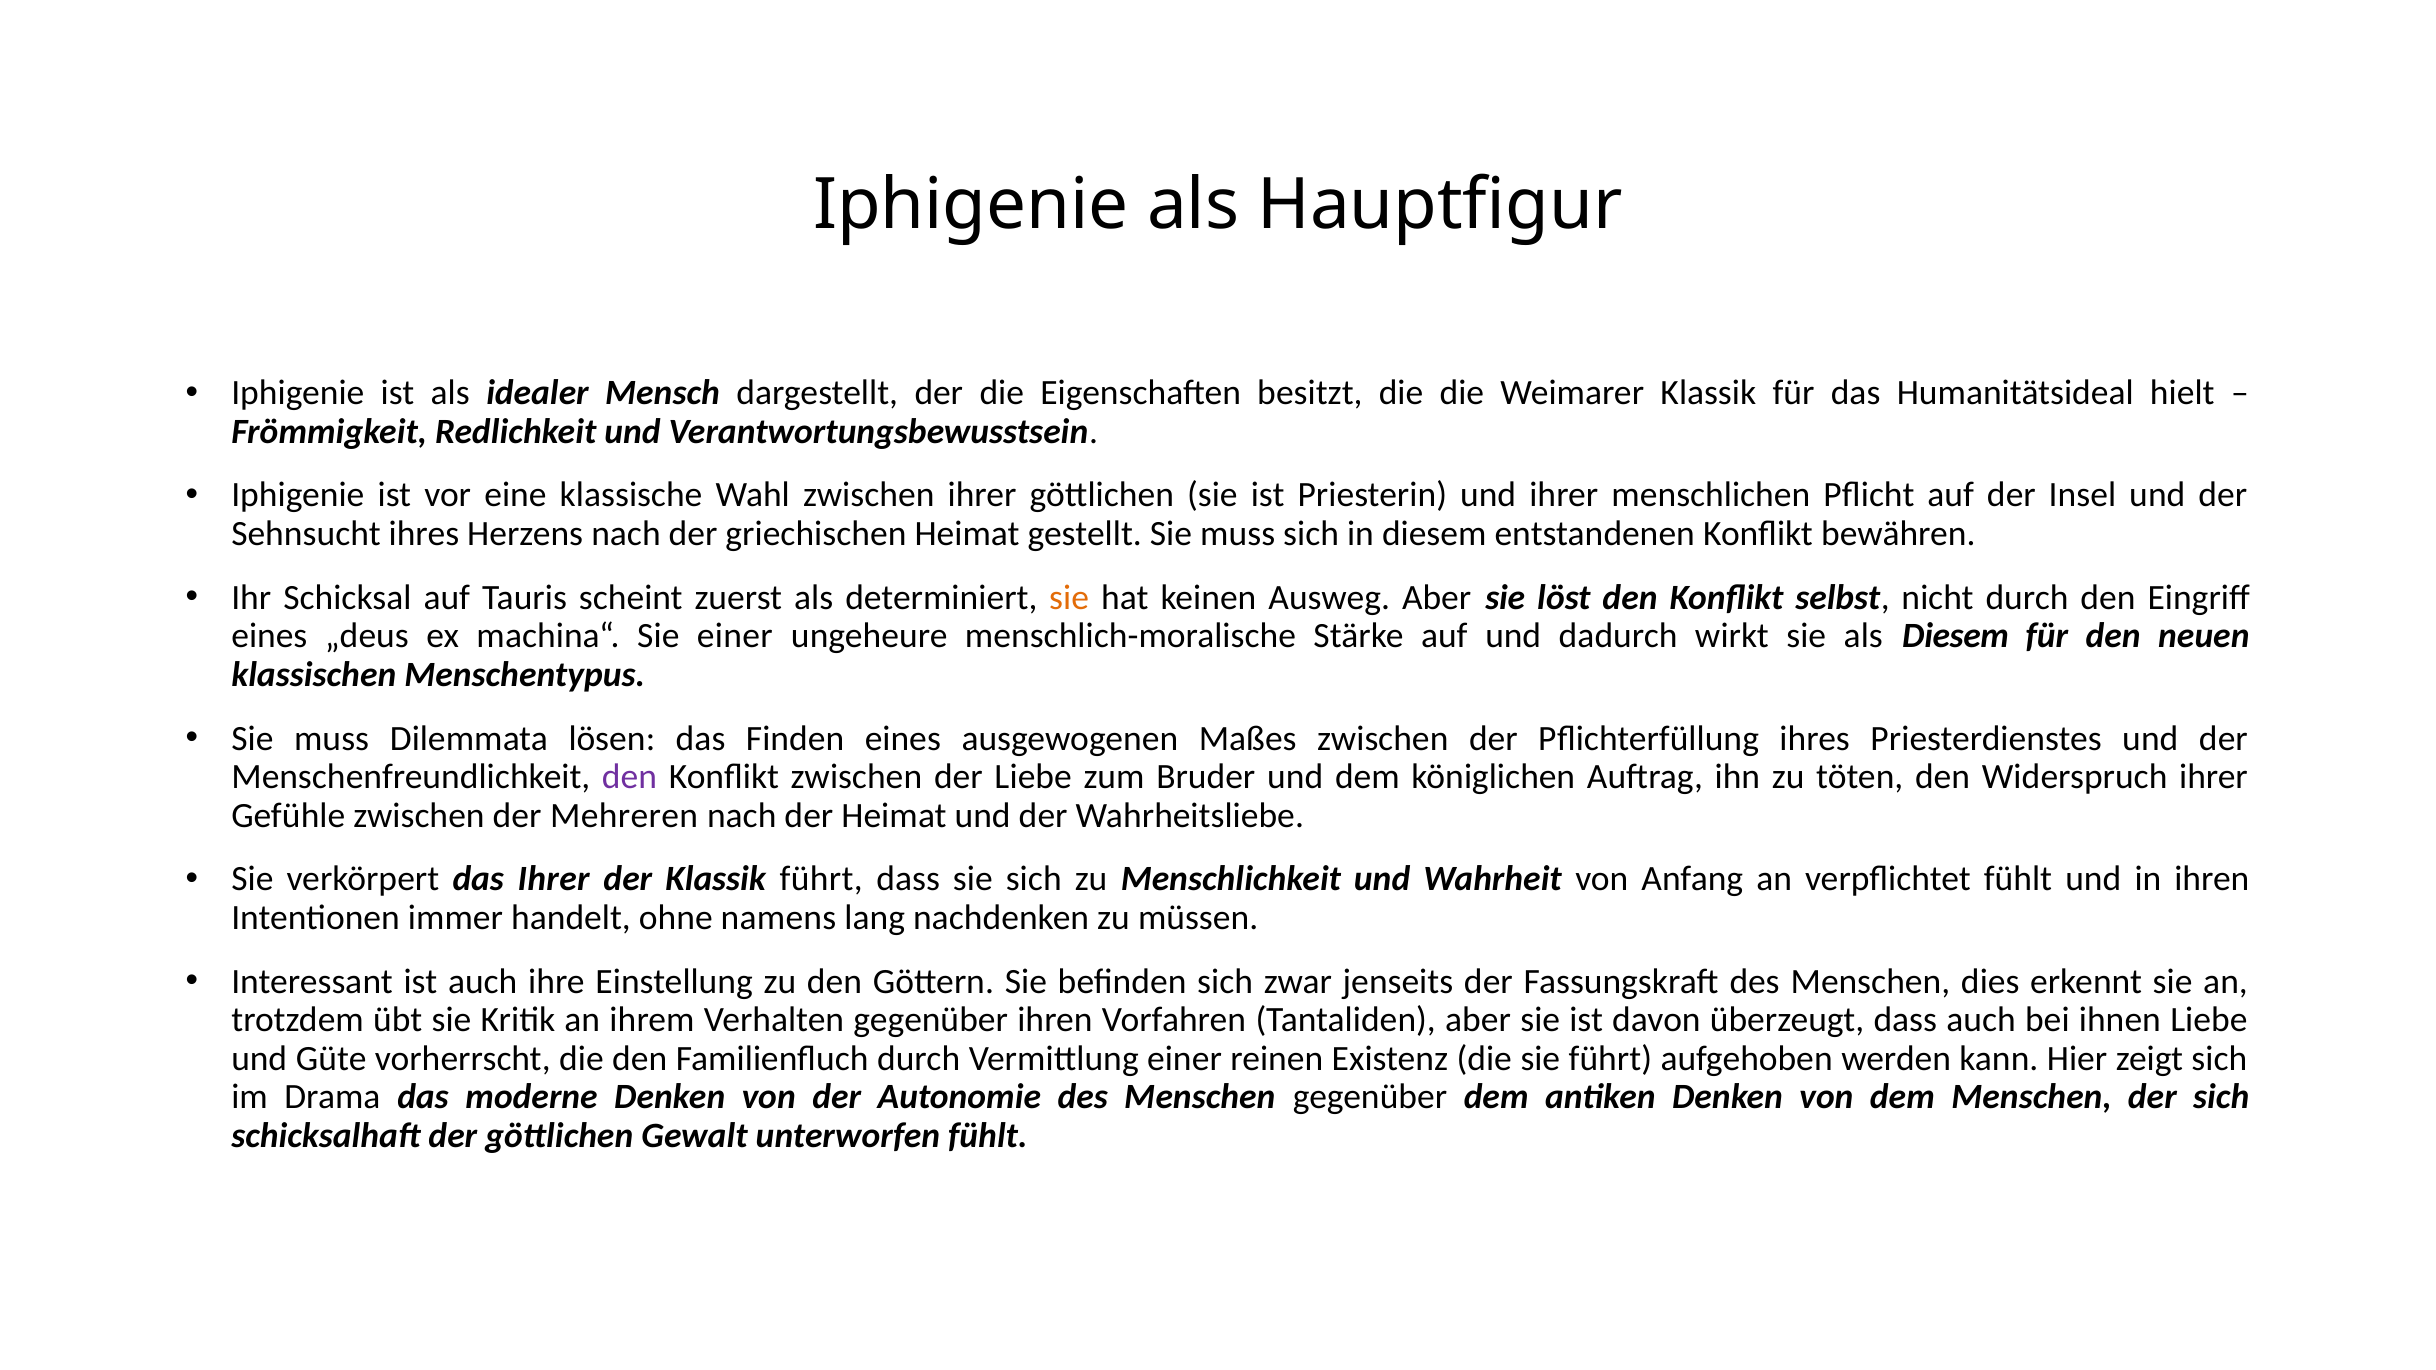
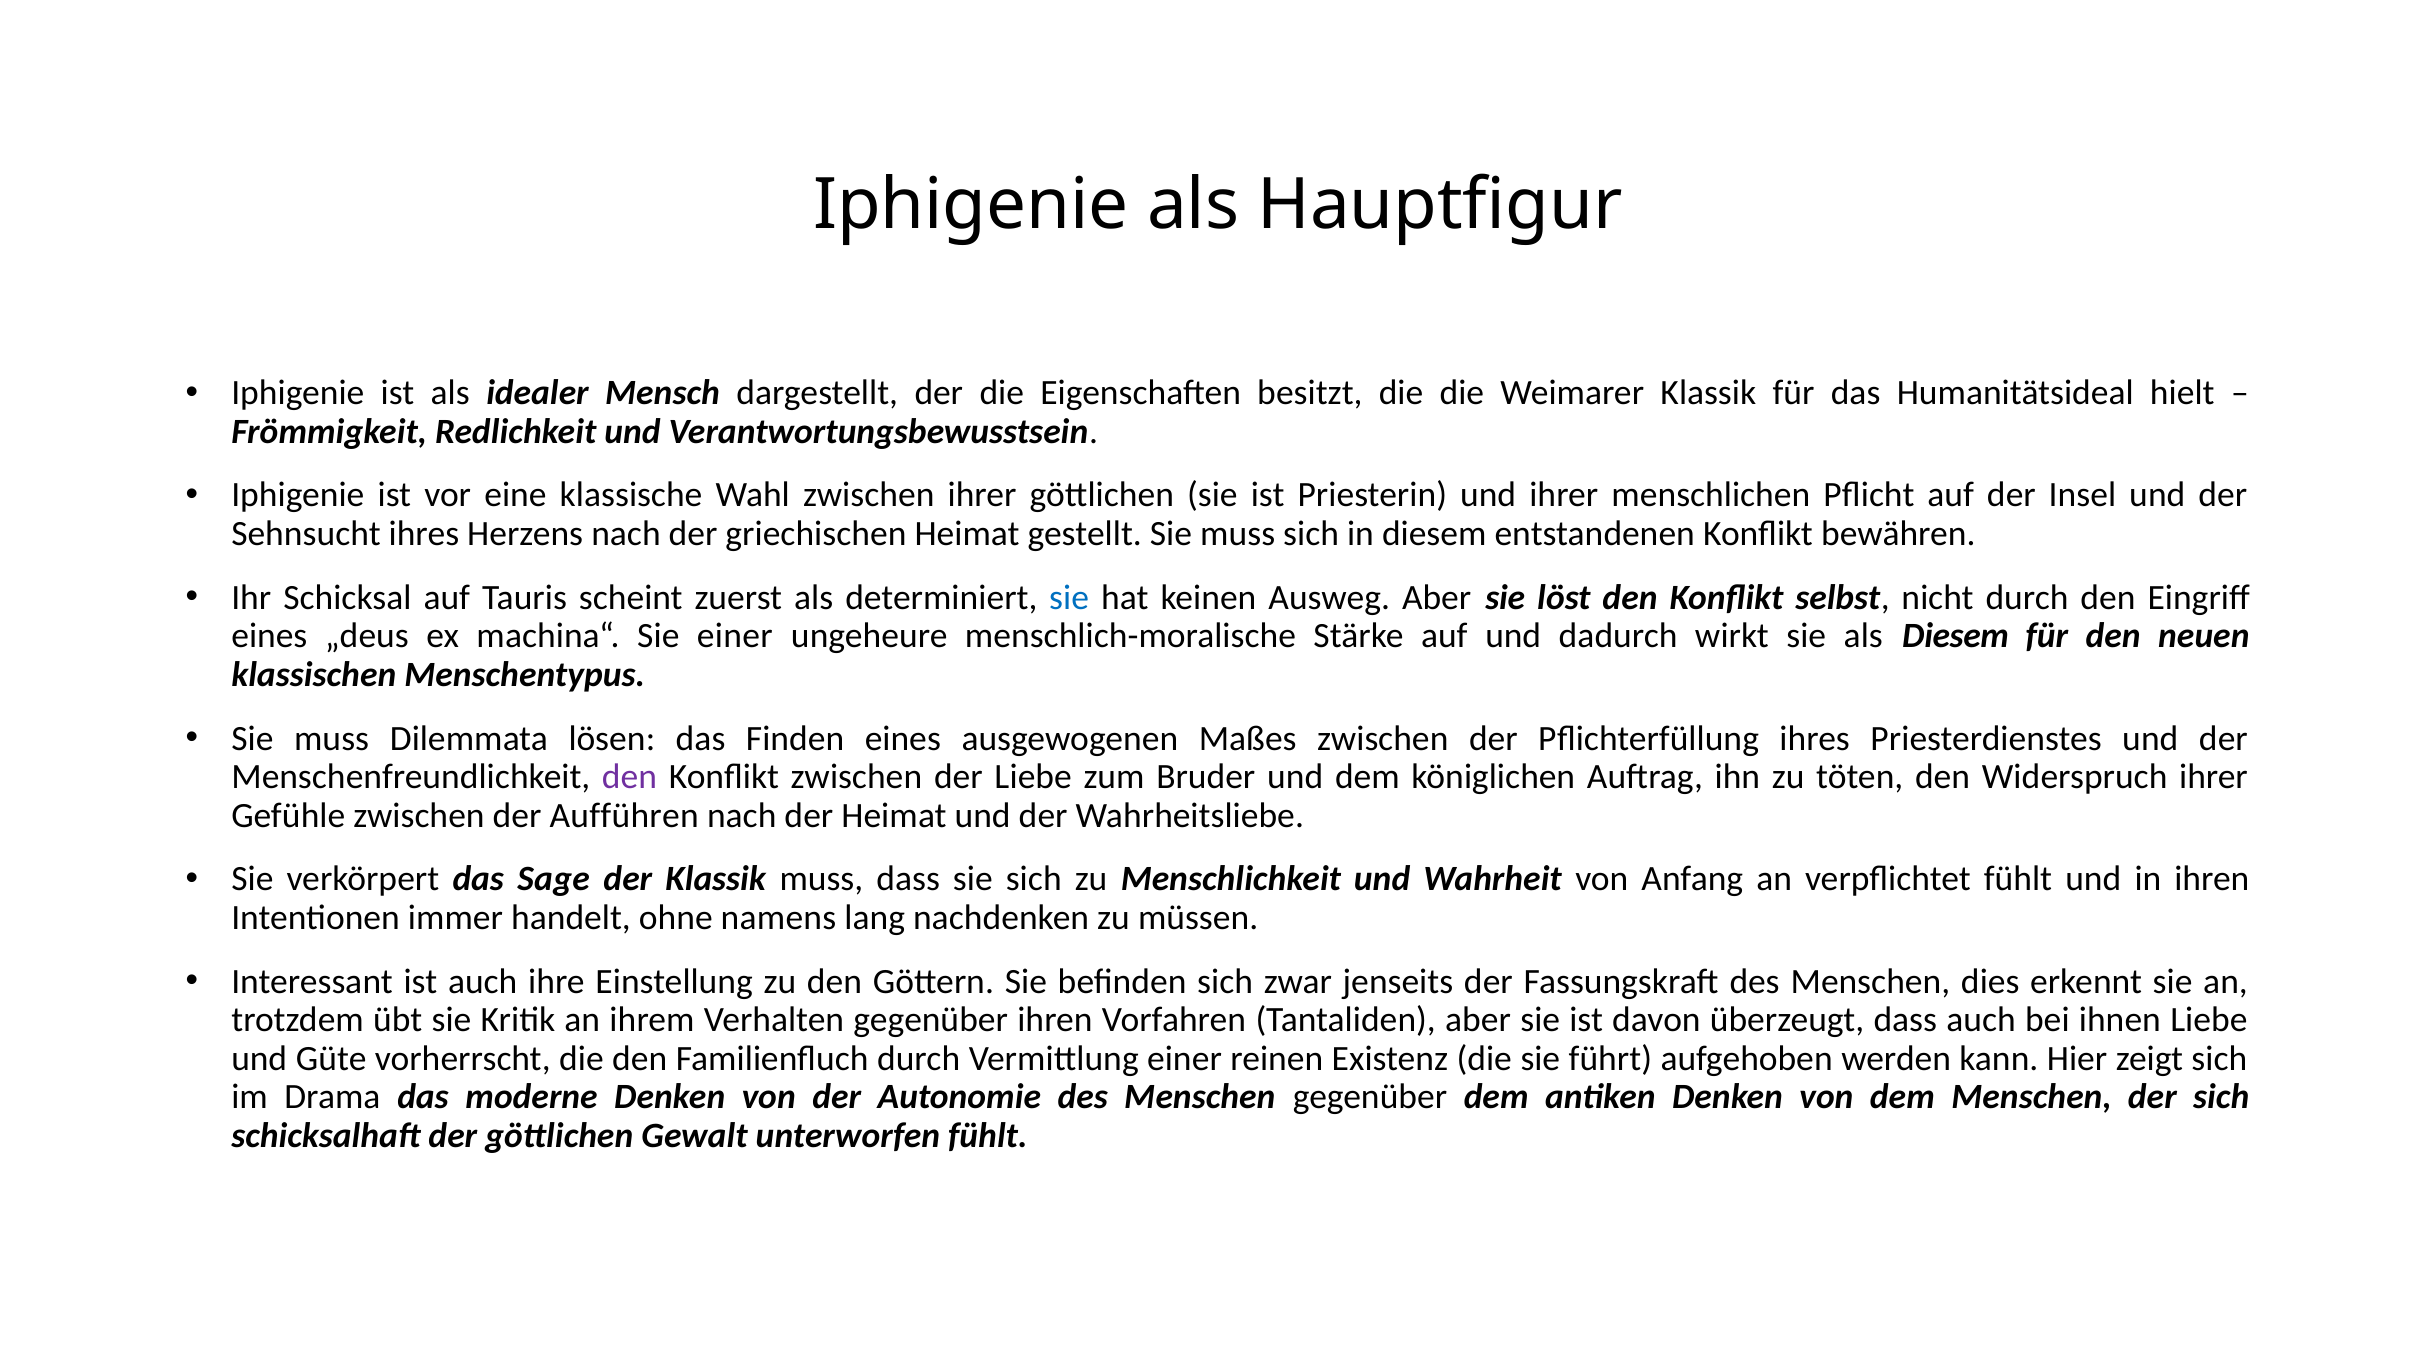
sie colour: orange -> blue (1069, 598)
Mehreren: Mehreren -> Aufführen (624, 815)
das Ihrer: Ihrer -> Sage (554, 879)
Klassik führt: führt -> muss (821, 879)
